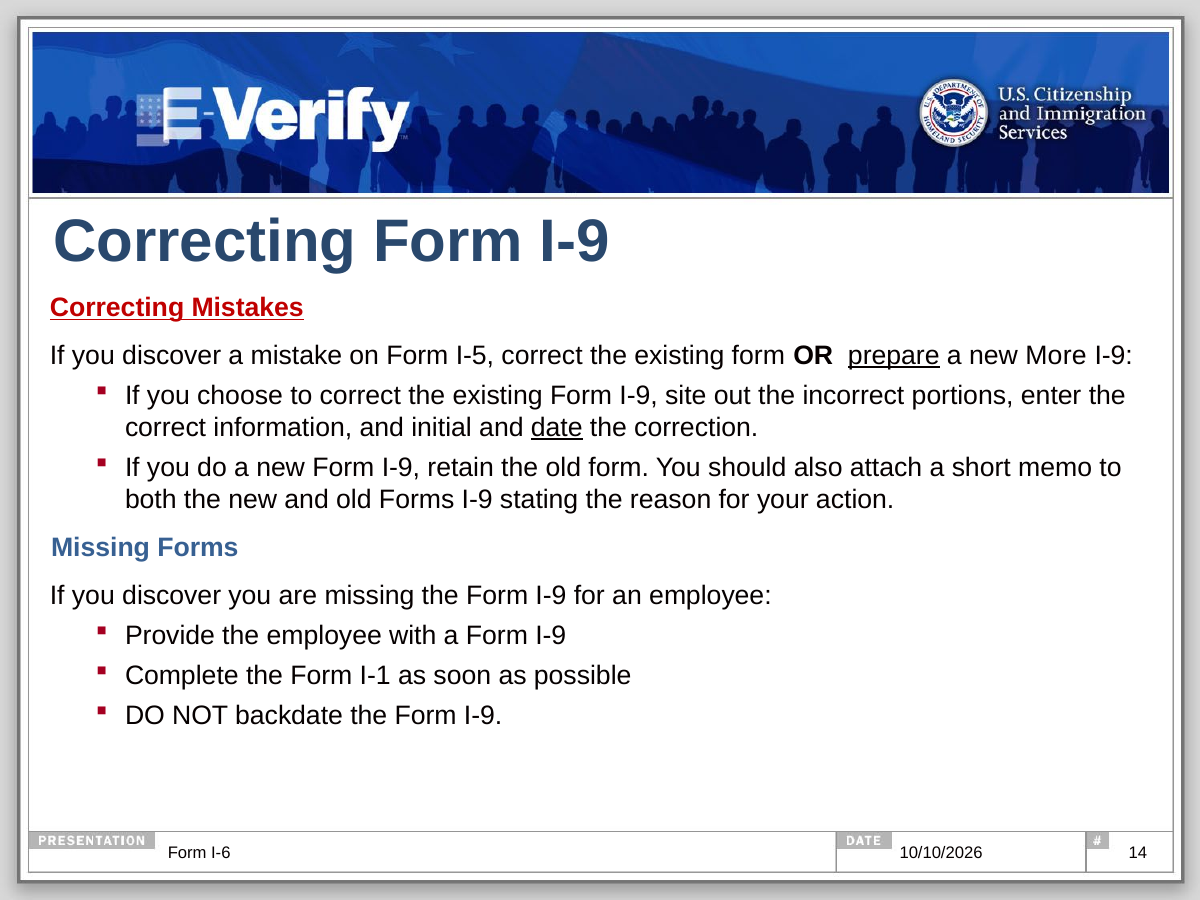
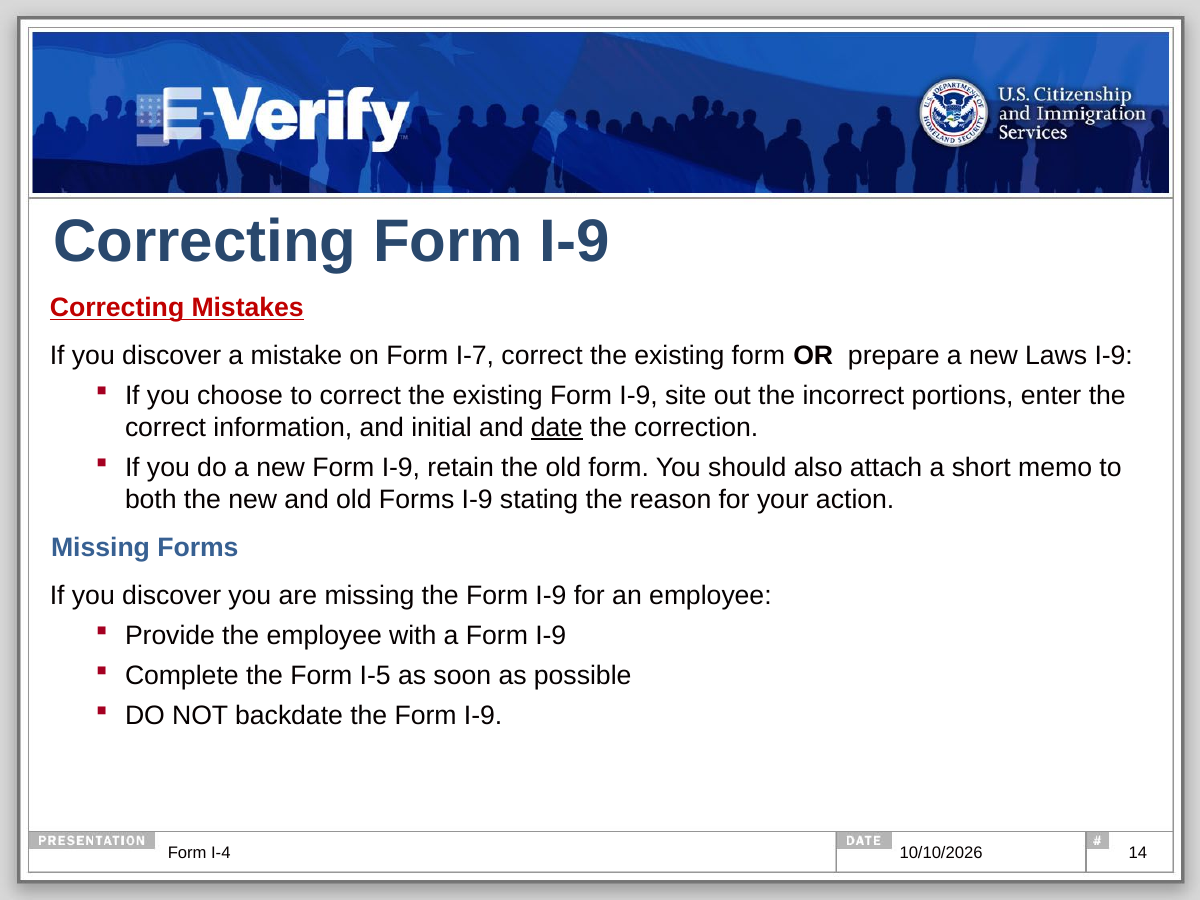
I-5: I-5 -> I-7 (475, 356)
prepare underline: present -> none (894, 356)
More: More -> Laws (1056, 356)
I-1: I-1 -> I-5 (375, 676)
I-6: I-6 -> I-4 (221, 853)
